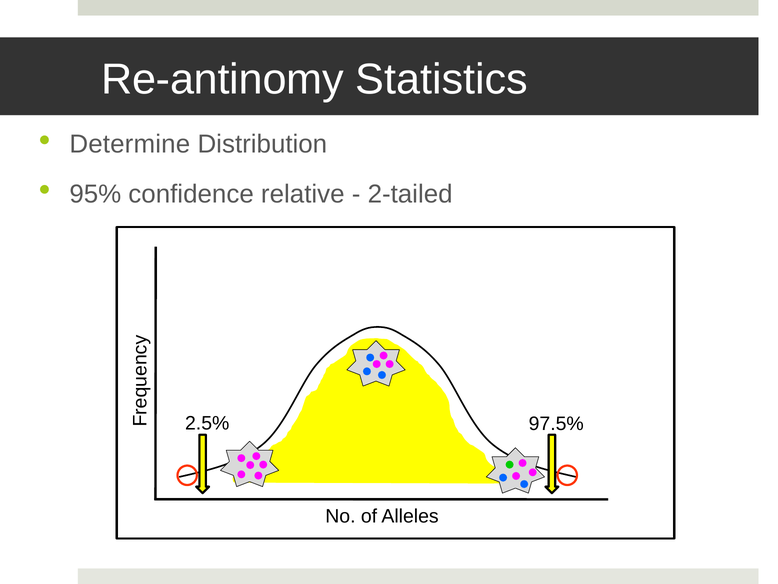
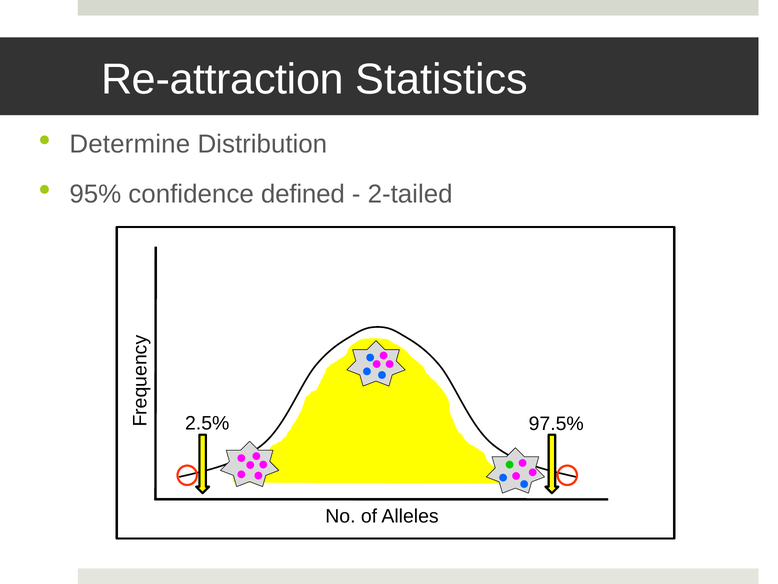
Re-antinomy: Re-antinomy -> Re-attraction (222, 79)
relative: relative -> defined (303, 194)
